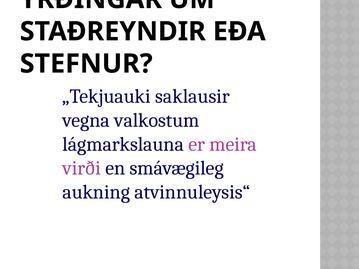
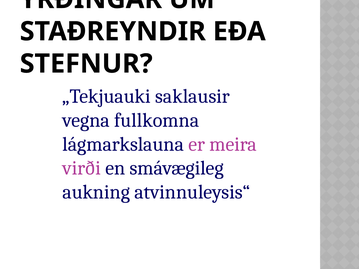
valkostum: valkostum -> fullkomna (157, 120)
